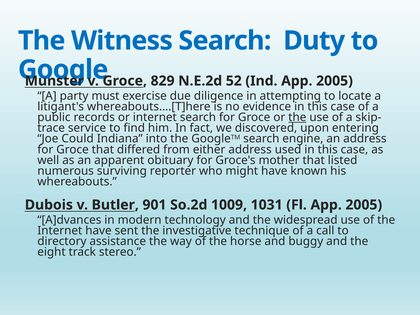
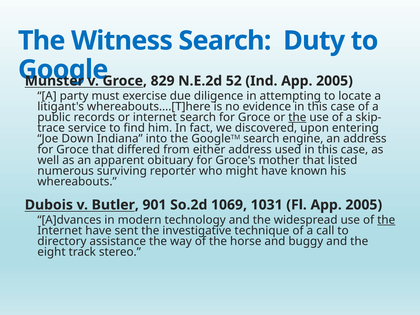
Could: Could -> Down (78, 139)
1009: 1009 -> 1069 (229, 205)
the underline: none -> present (386, 220)
